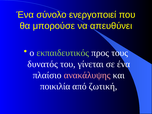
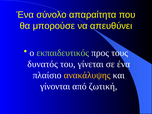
ενεργοποιεί: ενεργοποιεί -> απαραίτητα (93, 15)
ανακάλυψης colour: pink -> yellow (87, 75)
ποικιλία: ποικιλία -> γίνονται (55, 86)
